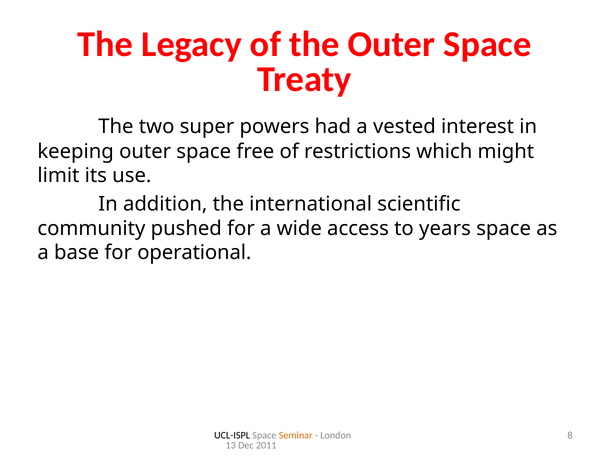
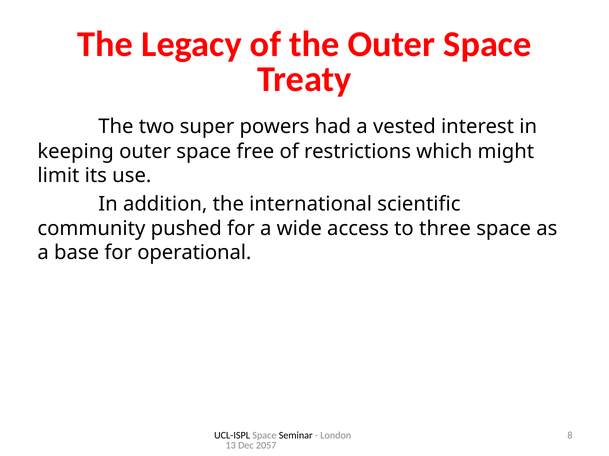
years: years -> three (445, 229)
Seminar colour: orange -> black (296, 436)
2011: 2011 -> 2057 (266, 446)
